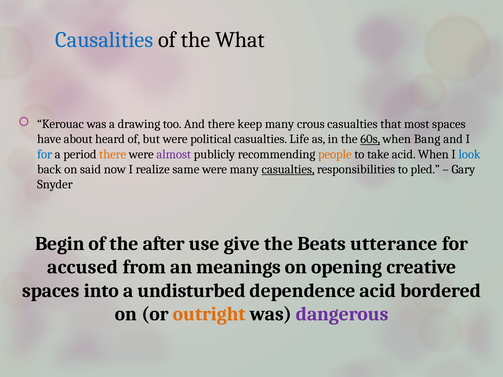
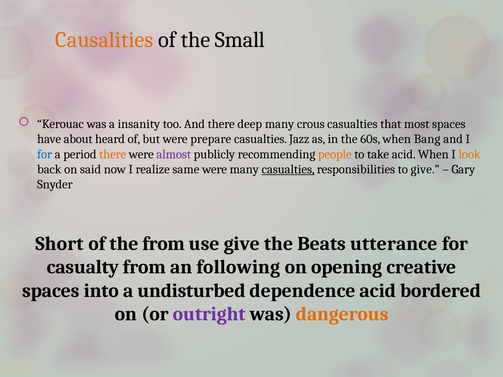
Causalities colour: blue -> orange (104, 40)
What: What -> Small (240, 40)
drawing: drawing -> insanity (139, 124)
keep: keep -> deep (250, 124)
political: political -> prepare (211, 139)
Life: Life -> Jazz (299, 139)
60s underline: present -> none (370, 139)
look colour: blue -> orange (470, 154)
to pled: pled -> give (425, 169)
Begin: Begin -> Short (60, 244)
the after: after -> from (164, 244)
accused: accused -> casualty (83, 267)
meanings: meanings -> following (238, 267)
outright colour: orange -> purple (209, 314)
dangerous colour: purple -> orange (342, 314)
